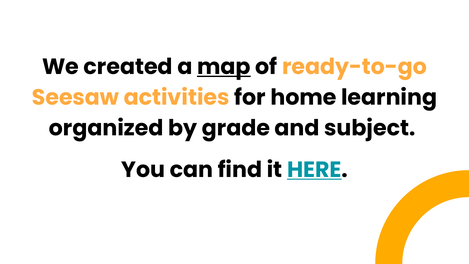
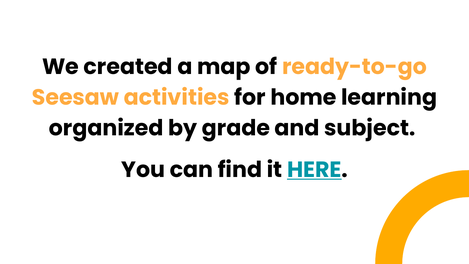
map underline: present -> none (224, 67)
